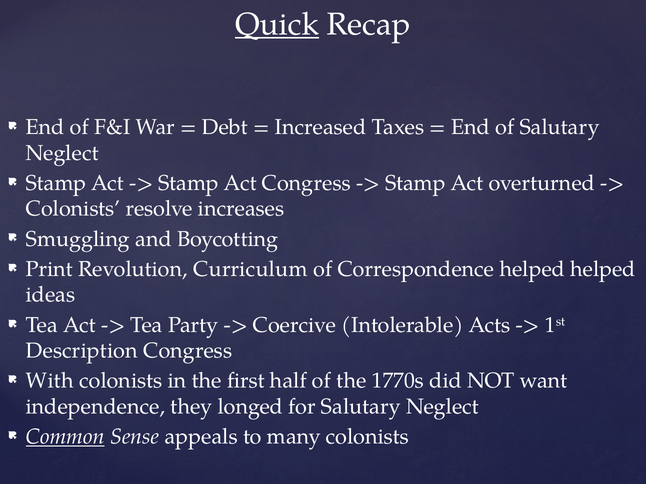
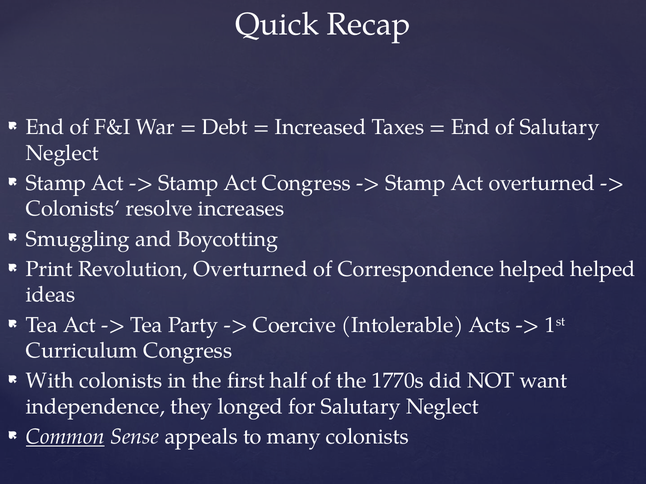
Quick underline: present -> none (277, 24)
Revolution Curriculum: Curriculum -> Overturned (250, 269)
Description: Description -> Curriculum (82, 351)
